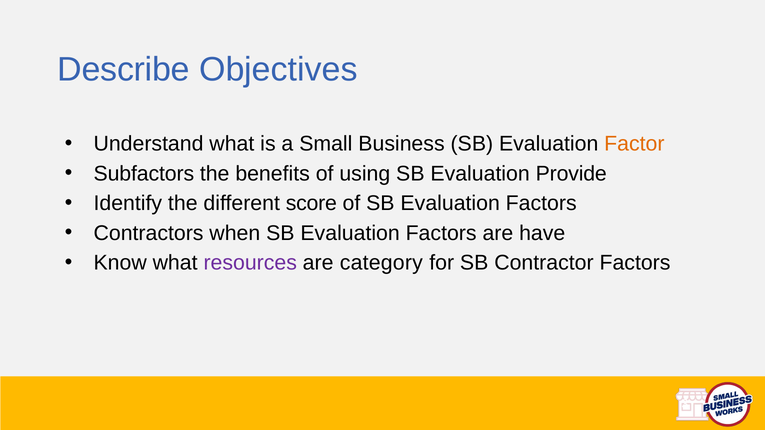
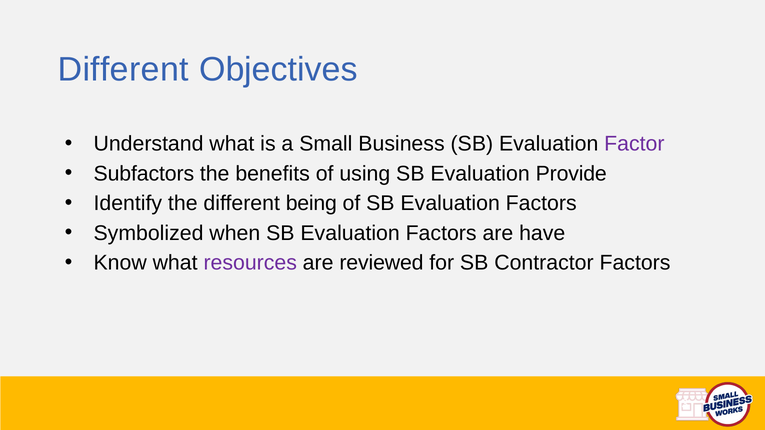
Describe: Describe -> Different (123, 70)
Factor colour: orange -> purple (634, 144)
score: score -> being (311, 204)
Contractors: Contractors -> Symbolized (149, 233)
category: category -> reviewed (381, 263)
